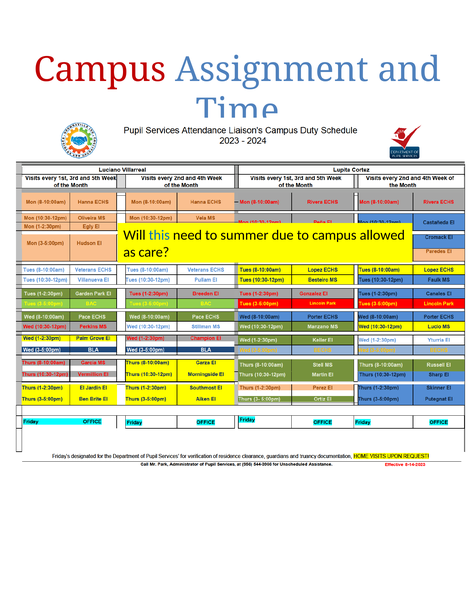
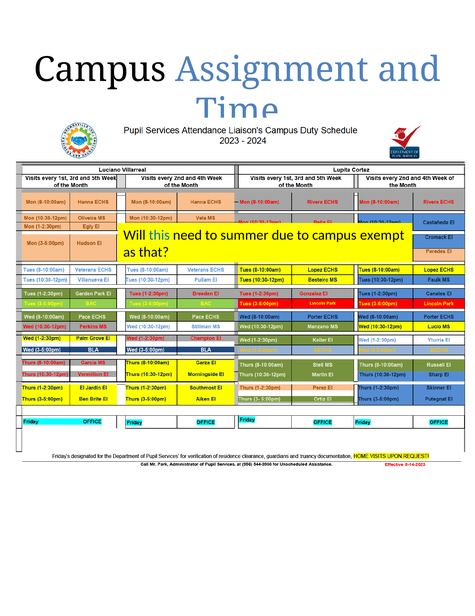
Campus colour: red -> black (100, 70)
allowed: allowed -> exempt (382, 236)
care: care -> that (154, 253)
